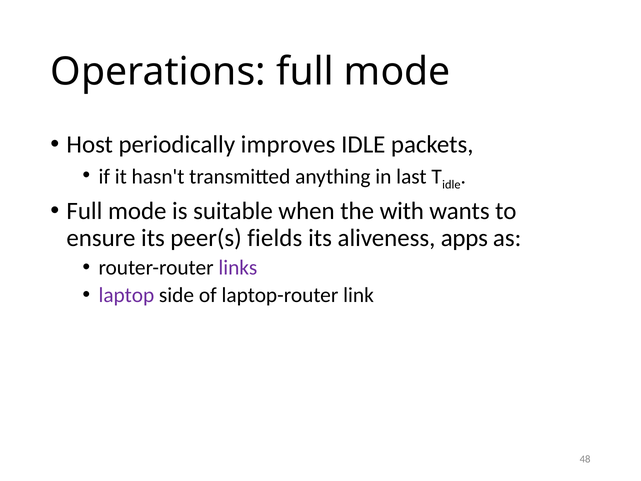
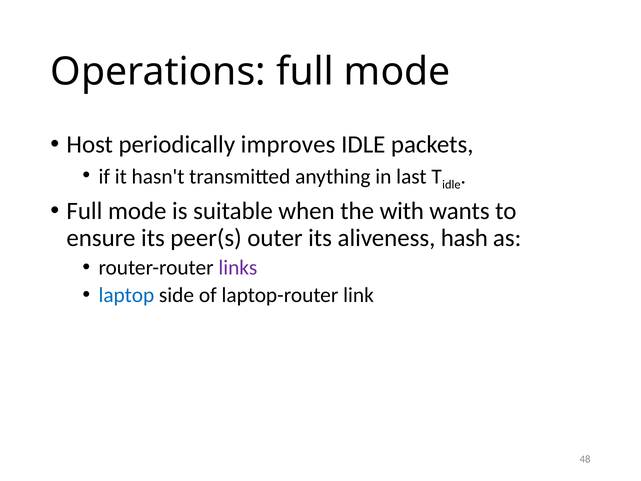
fields: fields -> outer (275, 238)
apps: apps -> hash (464, 238)
laptop colour: purple -> blue (126, 295)
